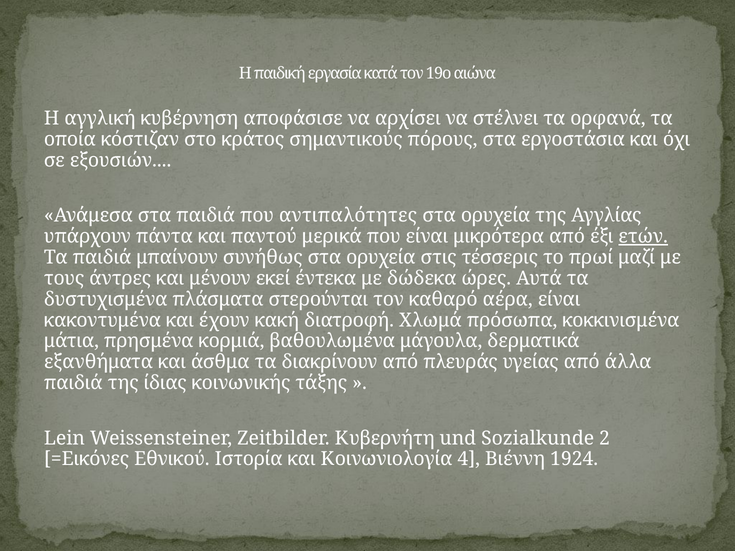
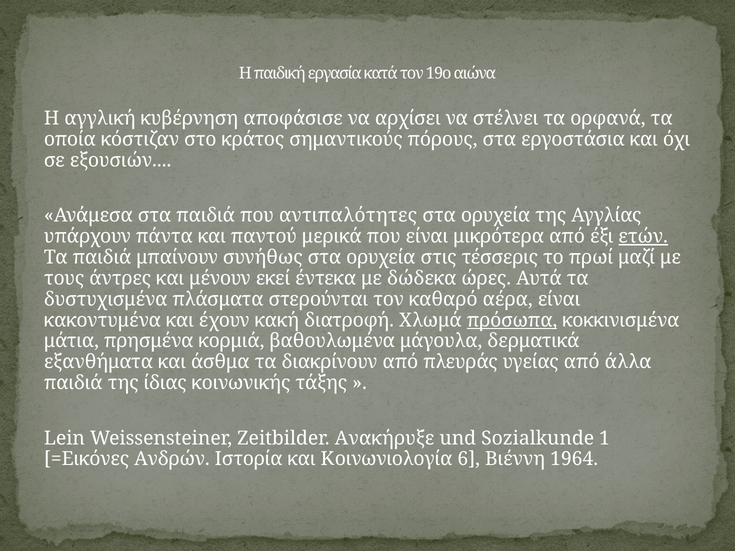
πρόσωπα underline: none -> present (512, 320)
Κυβερνήτη: Κυβερνήτη -> Ανακήρυξε (385, 438)
2: 2 -> 1 (604, 438)
Εθνικού: Εθνικού -> Ανδρών (172, 459)
4: 4 -> 6 (469, 459)
1924: 1924 -> 1964 (574, 459)
